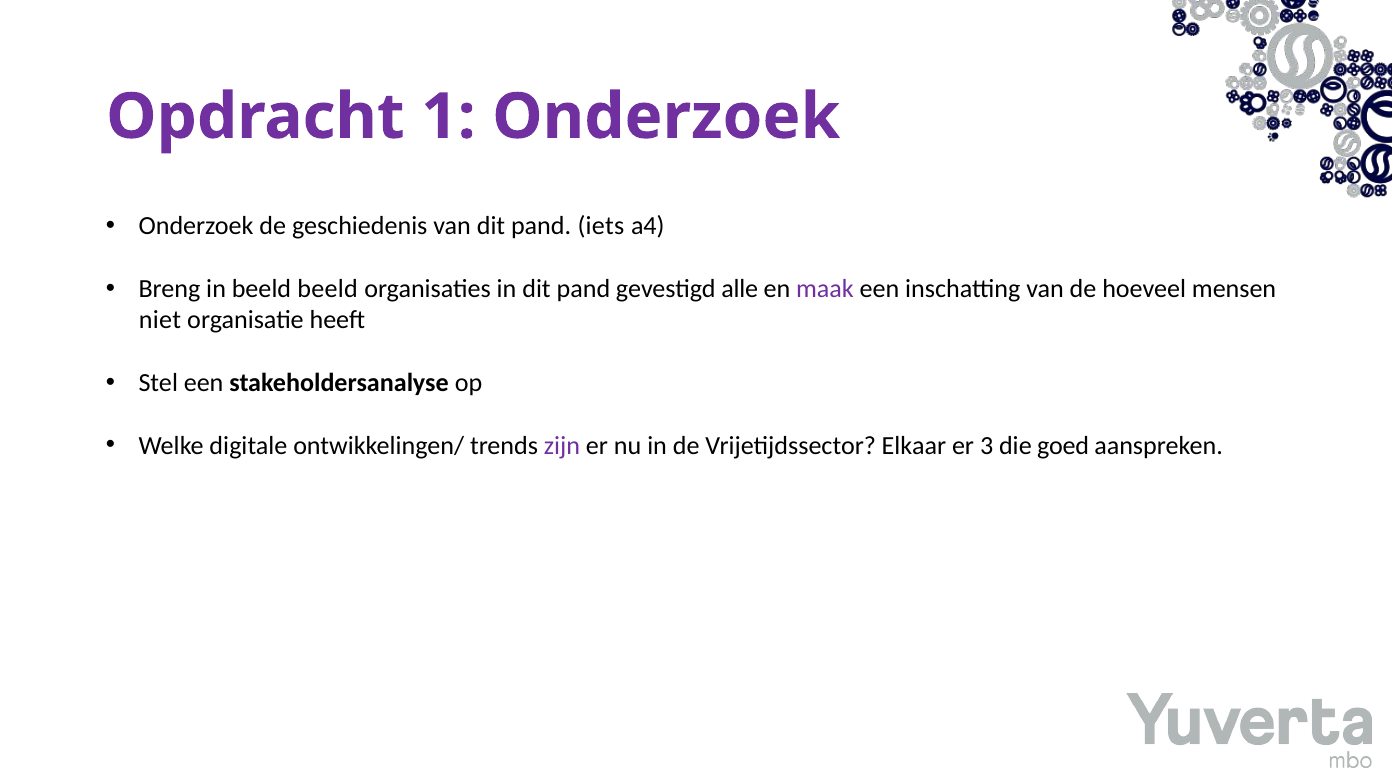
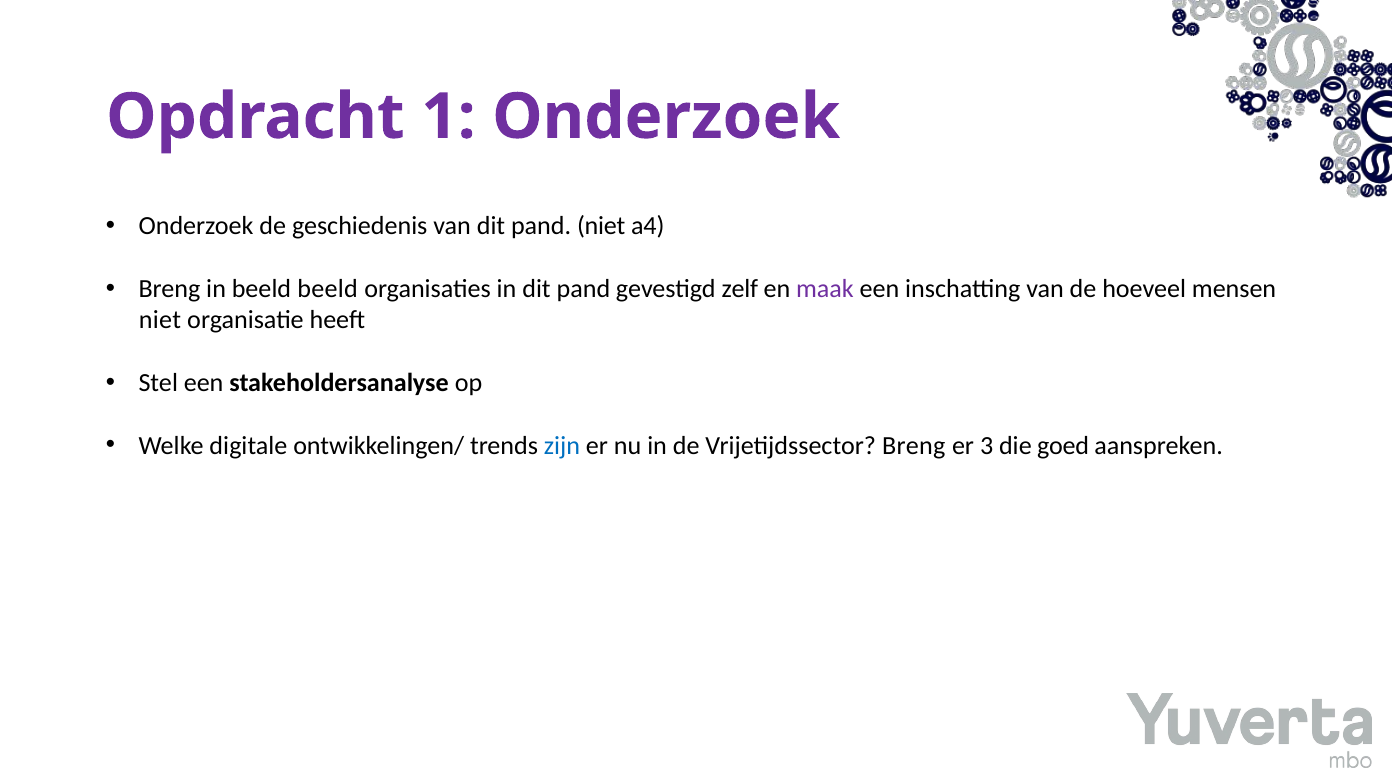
pand iets: iets -> niet (601, 226)
alle: alle -> zelf (740, 289)
zijn colour: purple -> blue (562, 446)
Vrijetijdssector Elkaar: Elkaar -> Breng (914, 446)
